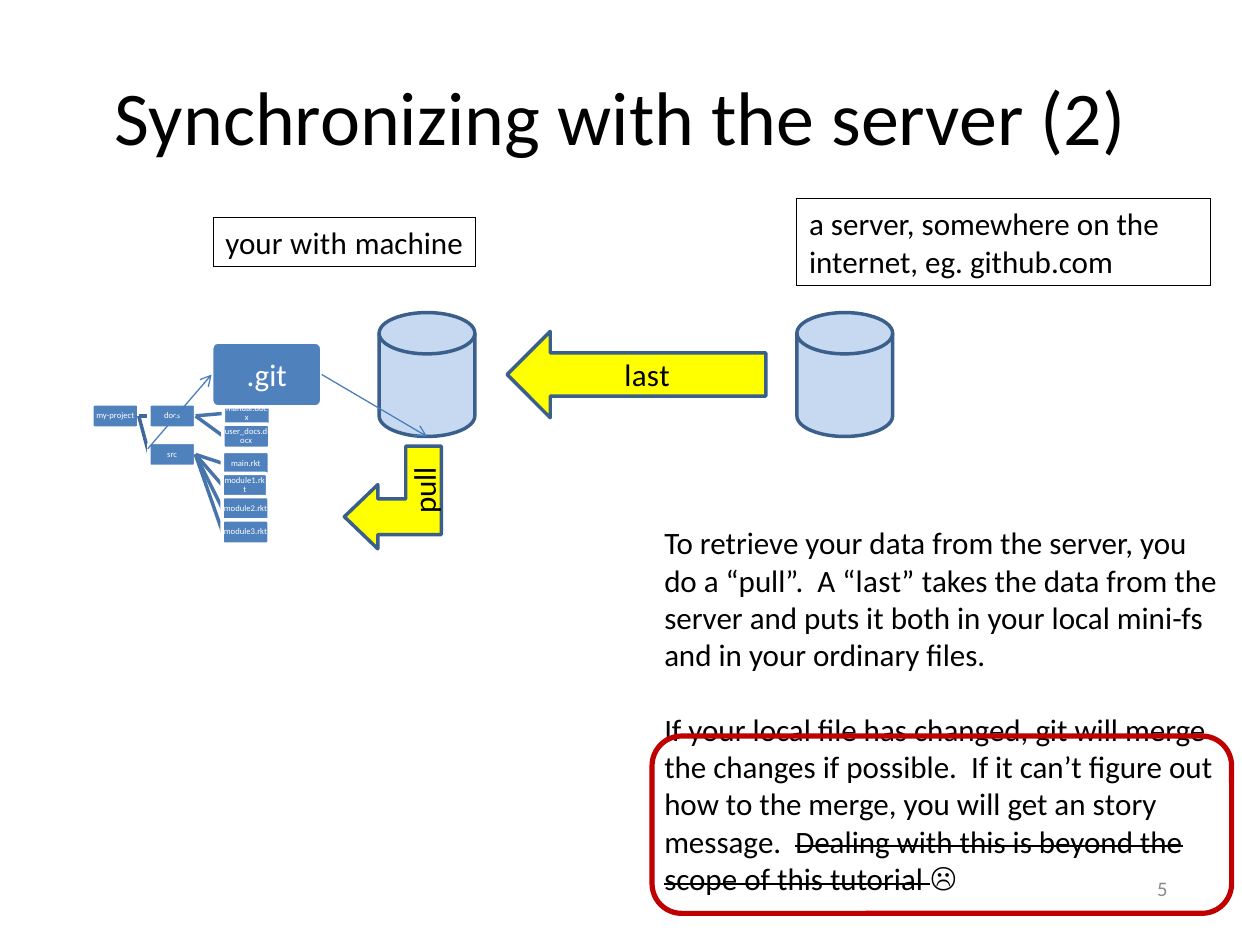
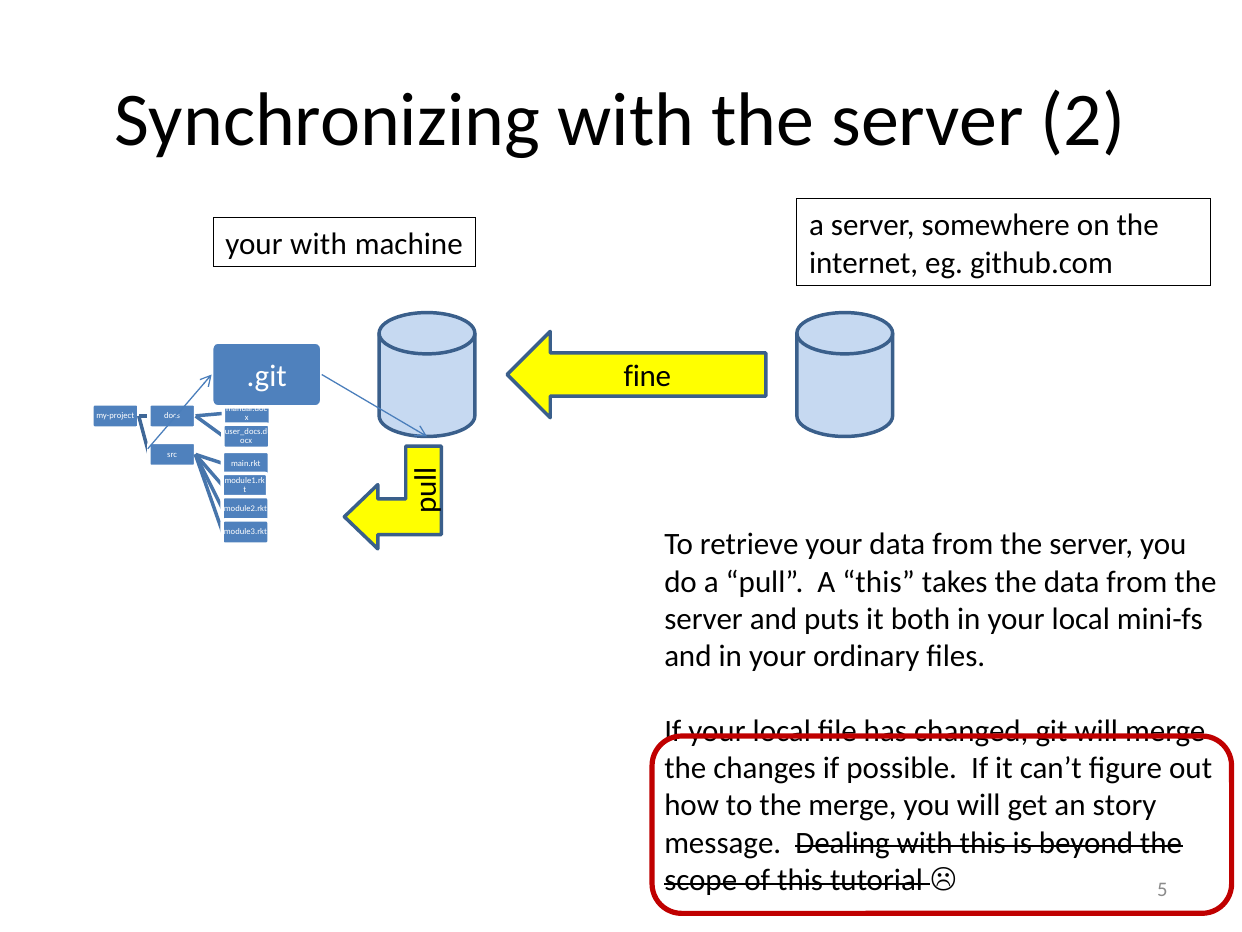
.git last: last -> fine (647, 376)
A last: last -> this (879, 582)
